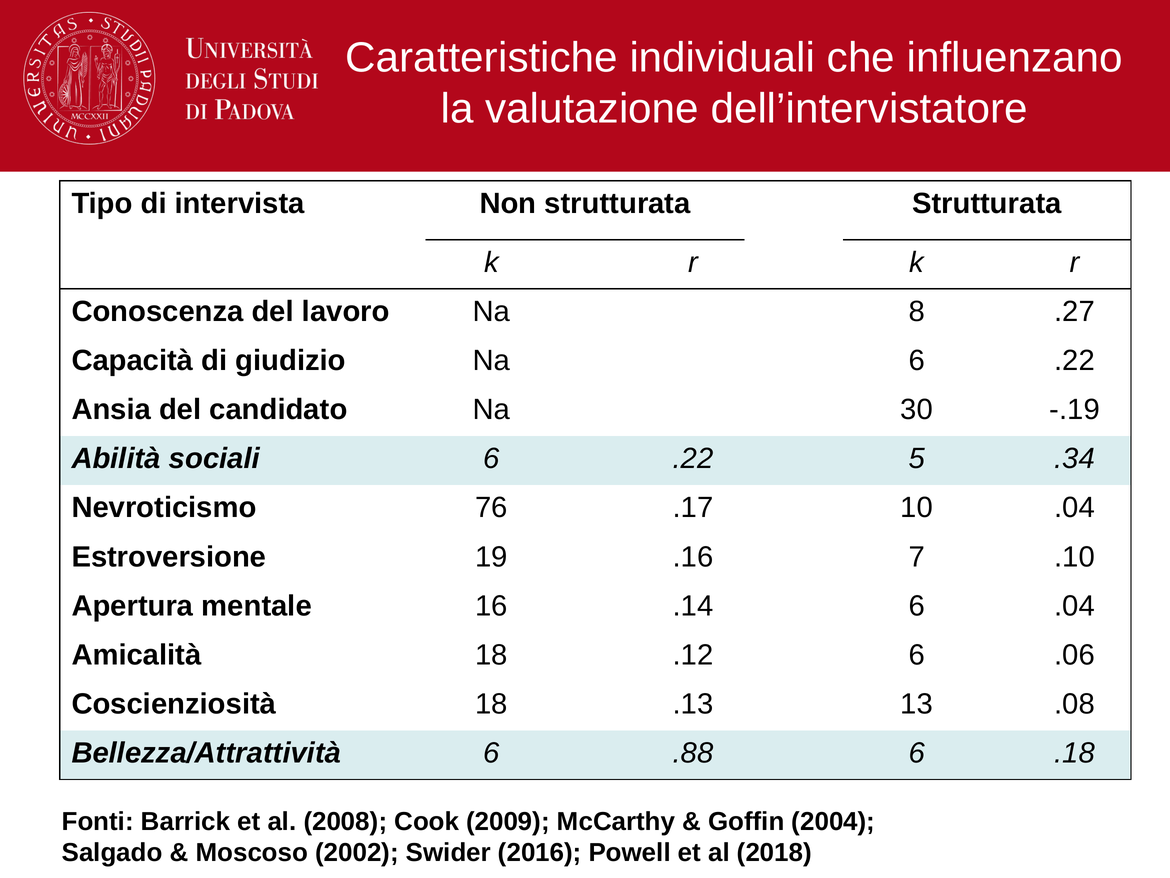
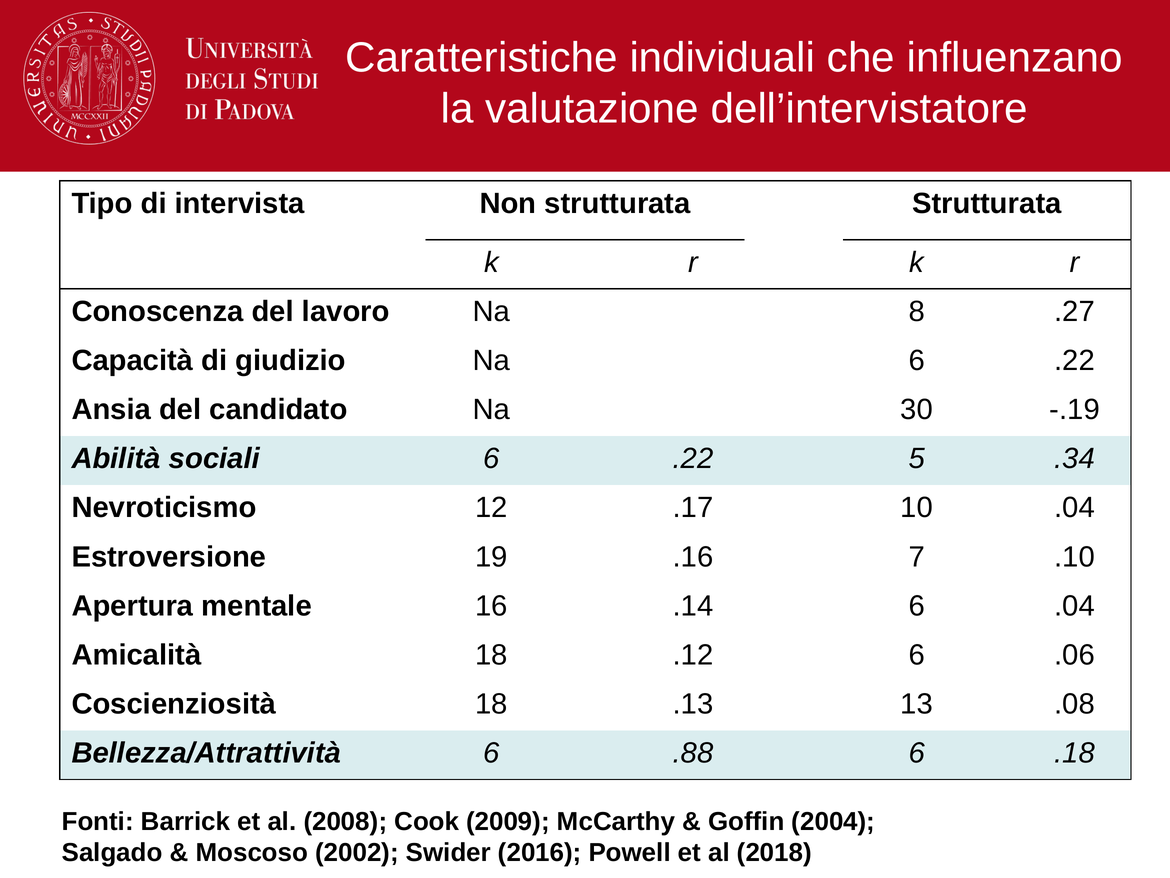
76: 76 -> 12 (491, 507)
